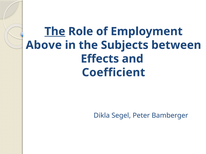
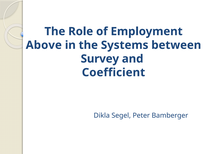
The underline: present -> none (55, 32)
Subjects: Subjects -> Systems (125, 45)
Effects: Effects -> Survey (100, 59)
